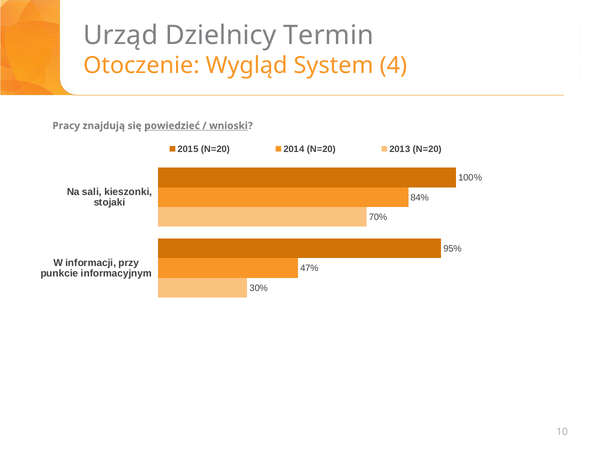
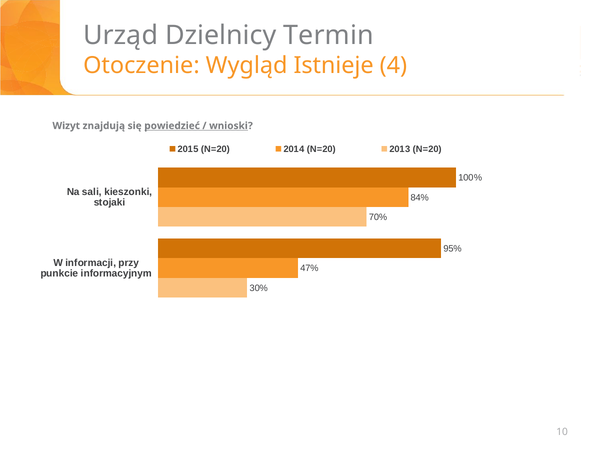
System: System -> Istnieje (334, 65)
Pracy: Pracy -> Wizyt (66, 126)
